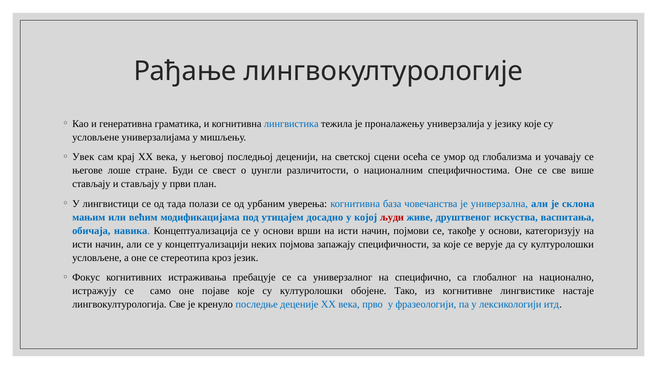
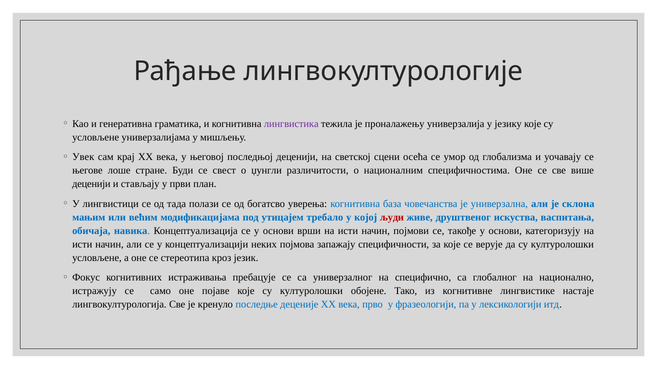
лингвистика colour: blue -> purple (291, 124)
стављају: стављају -> деценији (91, 184)
урбаним: урбаним -> богатсво (266, 204)
досадно: досадно -> требало (325, 217)
